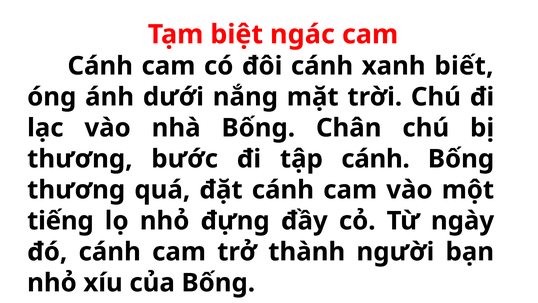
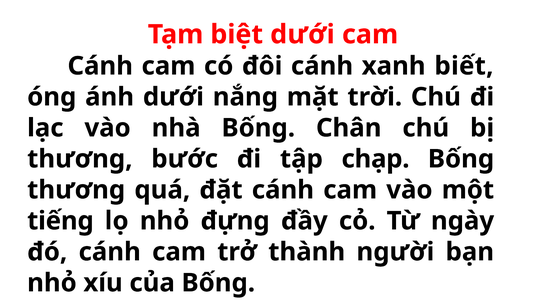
biệt ngác: ngác -> dưới (302, 34)
tập cánh: cánh -> chạp (376, 159)
